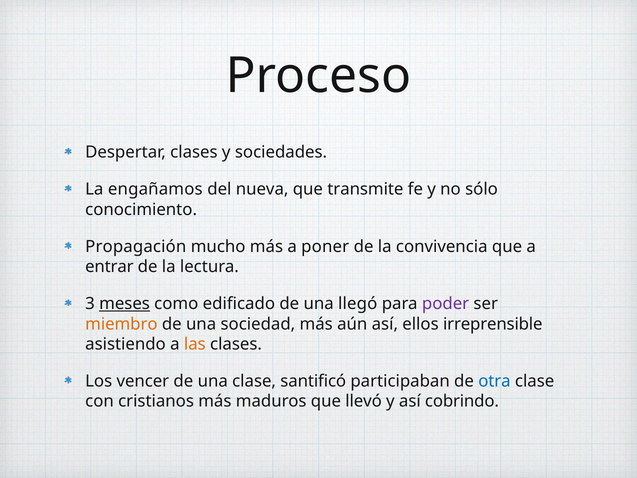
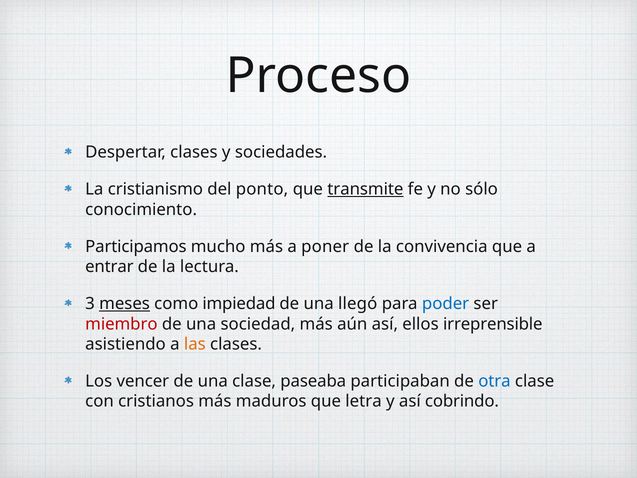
engañamos: engañamos -> cristianismo (155, 189)
nueva: nueva -> ponto (262, 189)
transmite underline: none -> present (365, 189)
Propagación: Propagación -> Participamos (136, 246)
edificado: edificado -> impiedad (239, 304)
poder colour: purple -> blue (446, 304)
miembro colour: orange -> red (121, 324)
santificó: santificó -> paseaba (313, 381)
llevó: llevó -> letra (364, 401)
